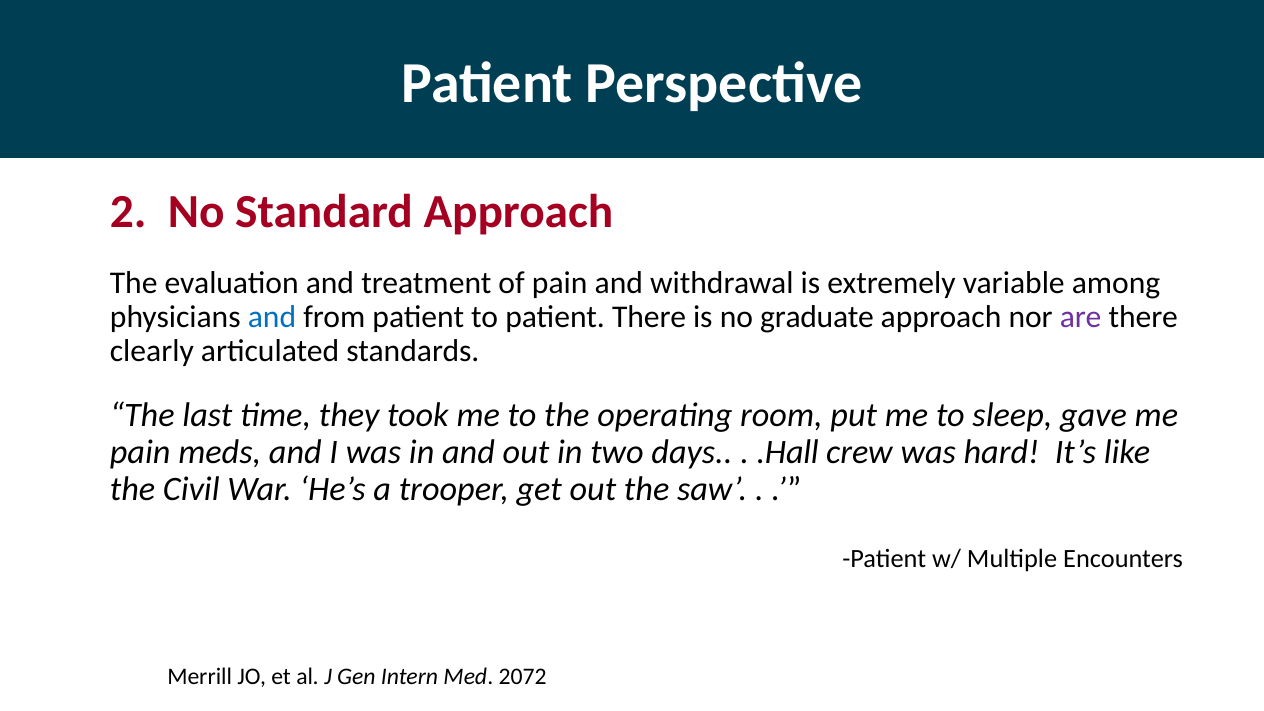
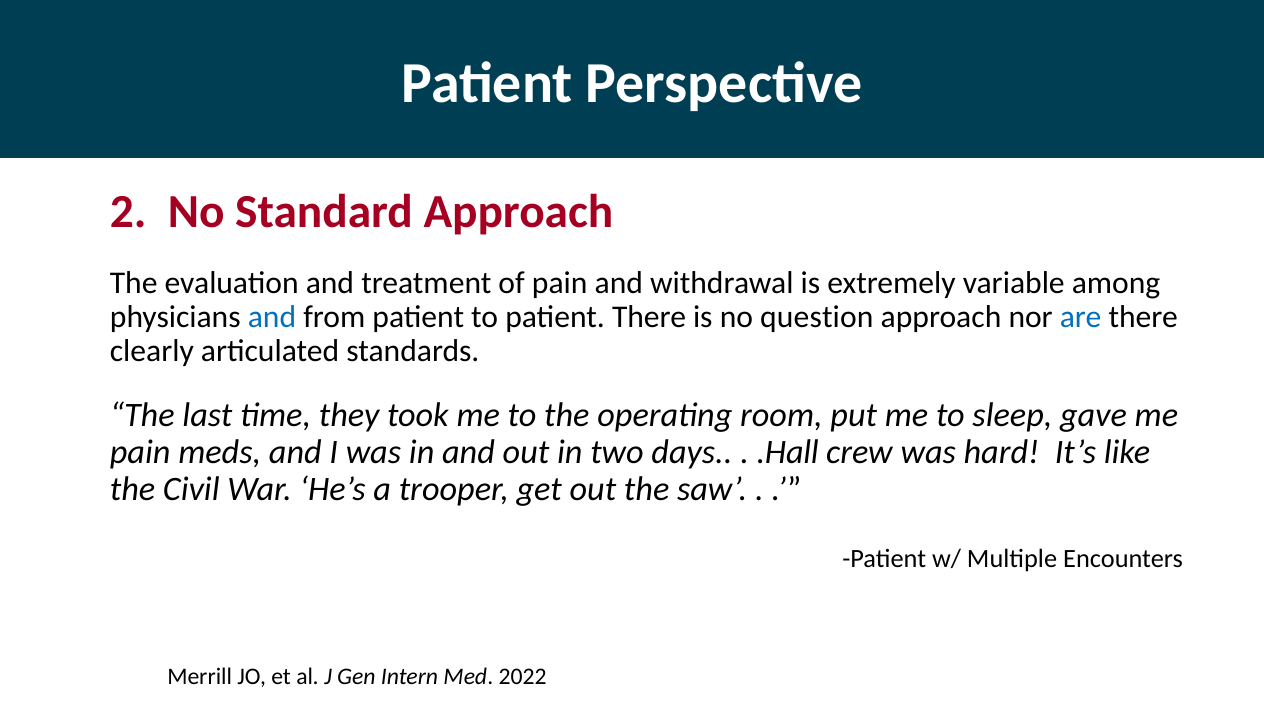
graduate: graduate -> question (817, 317)
are colour: purple -> blue (1081, 317)
2072: 2072 -> 2022 (523, 677)
